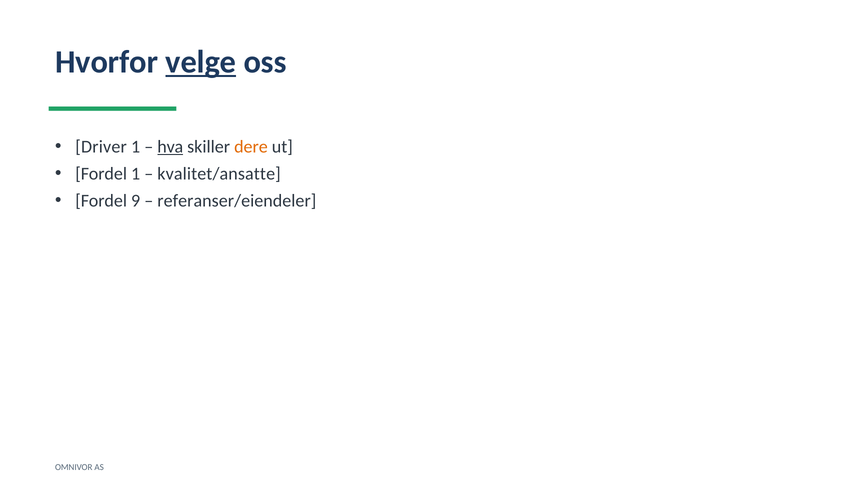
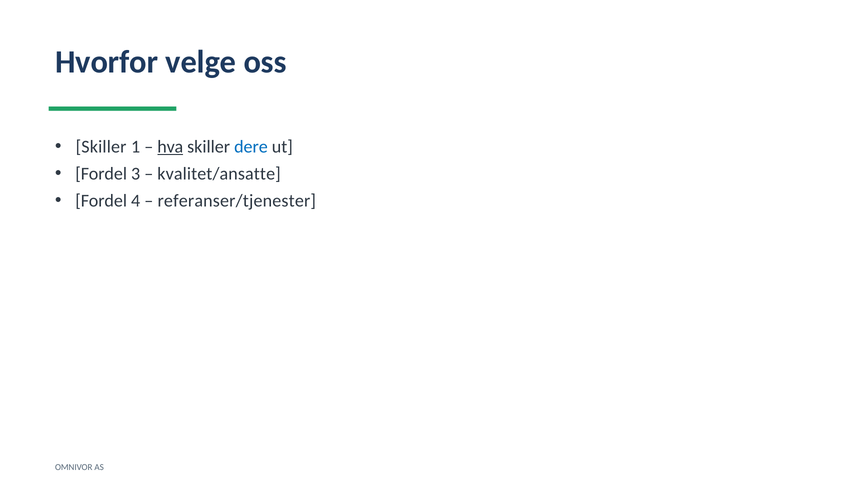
velge underline: present -> none (201, 62)
Driver: Driver -> Skiller (101, 147)
dere colour: orange -> blue (251, 147)
Fordel 1: 1 -> 3 (136, 174)
9: 9 -> 4 (136, 201)
referanser/eiendeler: referanser/eiendeler -> referanser/tjenester (237, 201)
